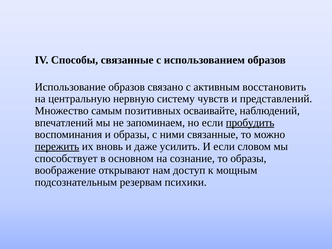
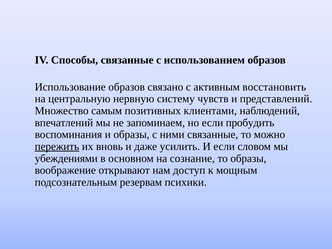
осваивайте: осваивайте -> клиентами (210, 111)
пробудить underline: present -> none (250, 123)
способствует: способствует -> убеждениями (66, 158)
